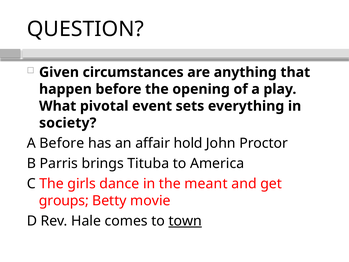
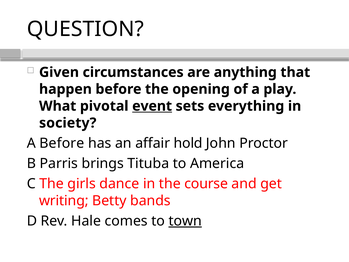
event underline: none -> present (152, 106)
meant: meant -> course (206, 184)
groups: groups -> writing (64, 201)
movie: movie -> bands (150, 201)
